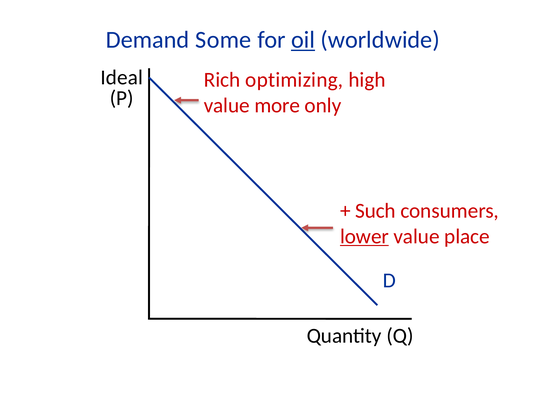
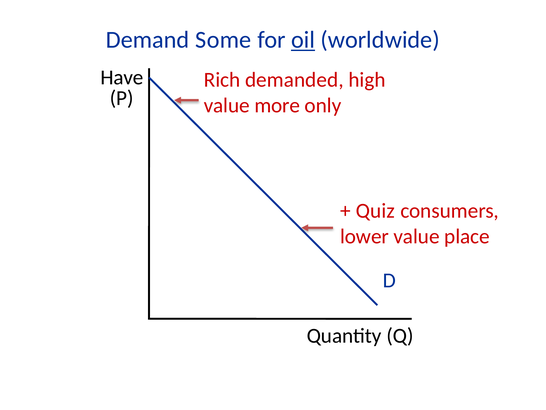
Ideal: Ideal -> Have (122, 77)
optimizing: optimizing -> demanded (294, 80)
Such: Such -> Quiz (375, 211)
lower underline: present -> none (364, 236)
